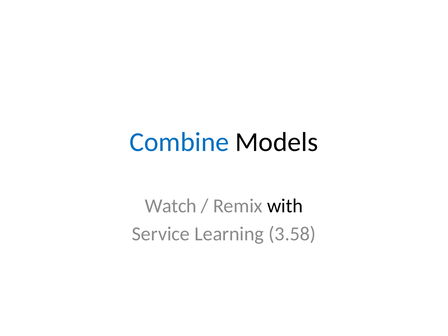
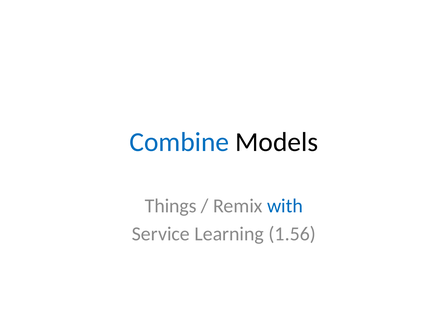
Watch: Watch -> Things (171, 206)
with colour: black -> blue (285, 206)
3.58: 3.58 -> 1.56 (292, 234)
